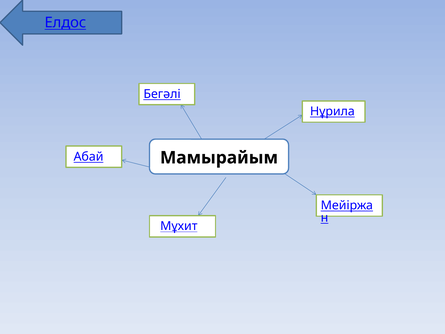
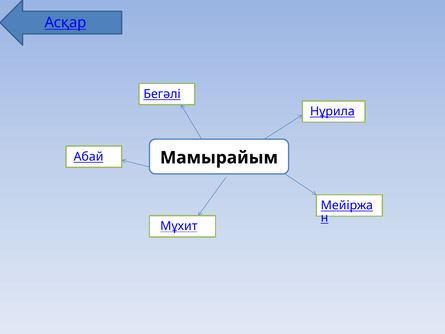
Елдос: Елдос -> Асқар (65, 23)
